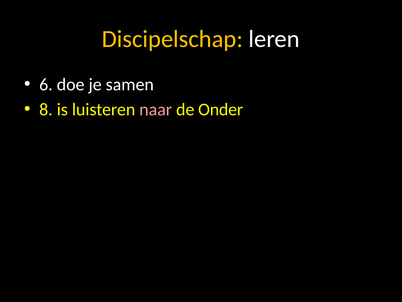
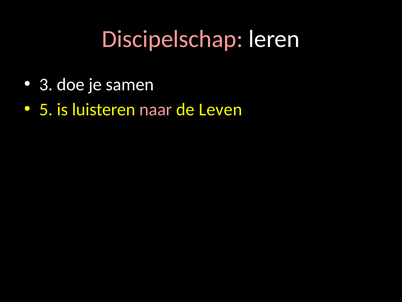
Discipelschap colour: yellow -> pink (172, 39)
6: 6 -> 3 (46, 84)
8: 8 -> 5 (46, 109)
Onder: Onder -> Leven (220, 109)
